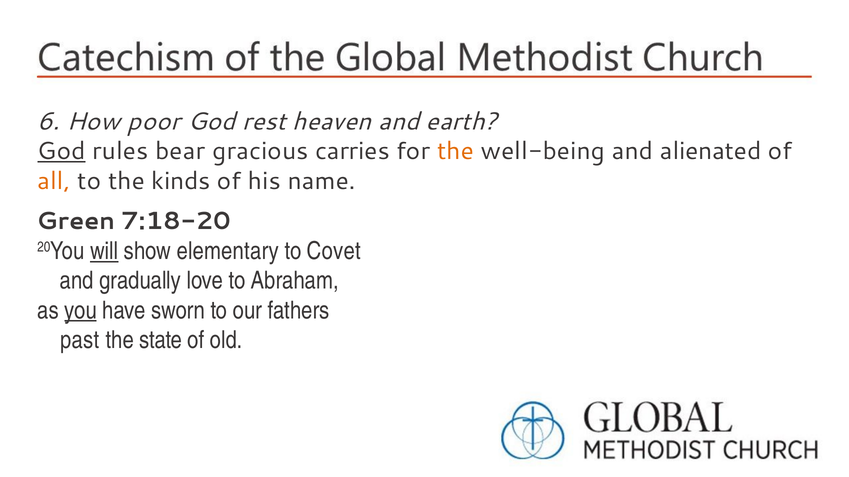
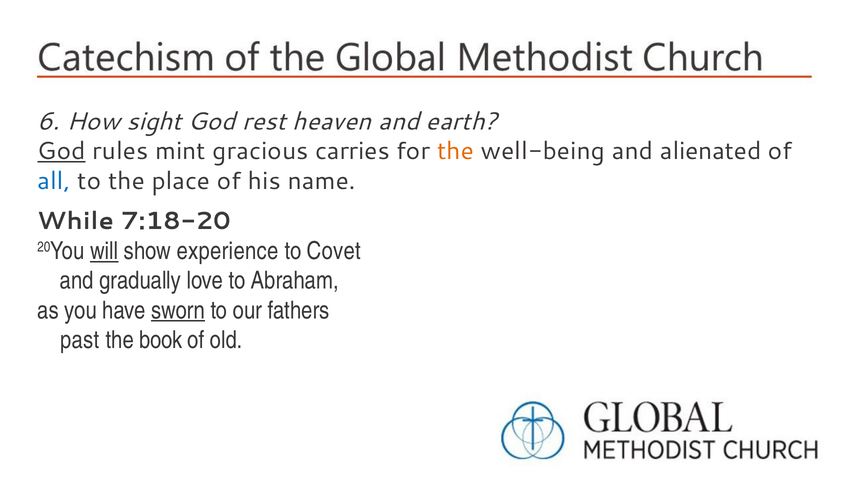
poor: poor -> sight (154, 122)
bear: bear -> mint (180, 151)
all colour: orange -> blue (54, 181)
kinds: kinds -> place (181, 181)
Green: Green -> While (76, 222)
elementary: elementary -> experience (228, 251)
you underline: present -> none (81, 311)
sworn underline: none -> present (178, 311)
state: state -> book (161, 340)
